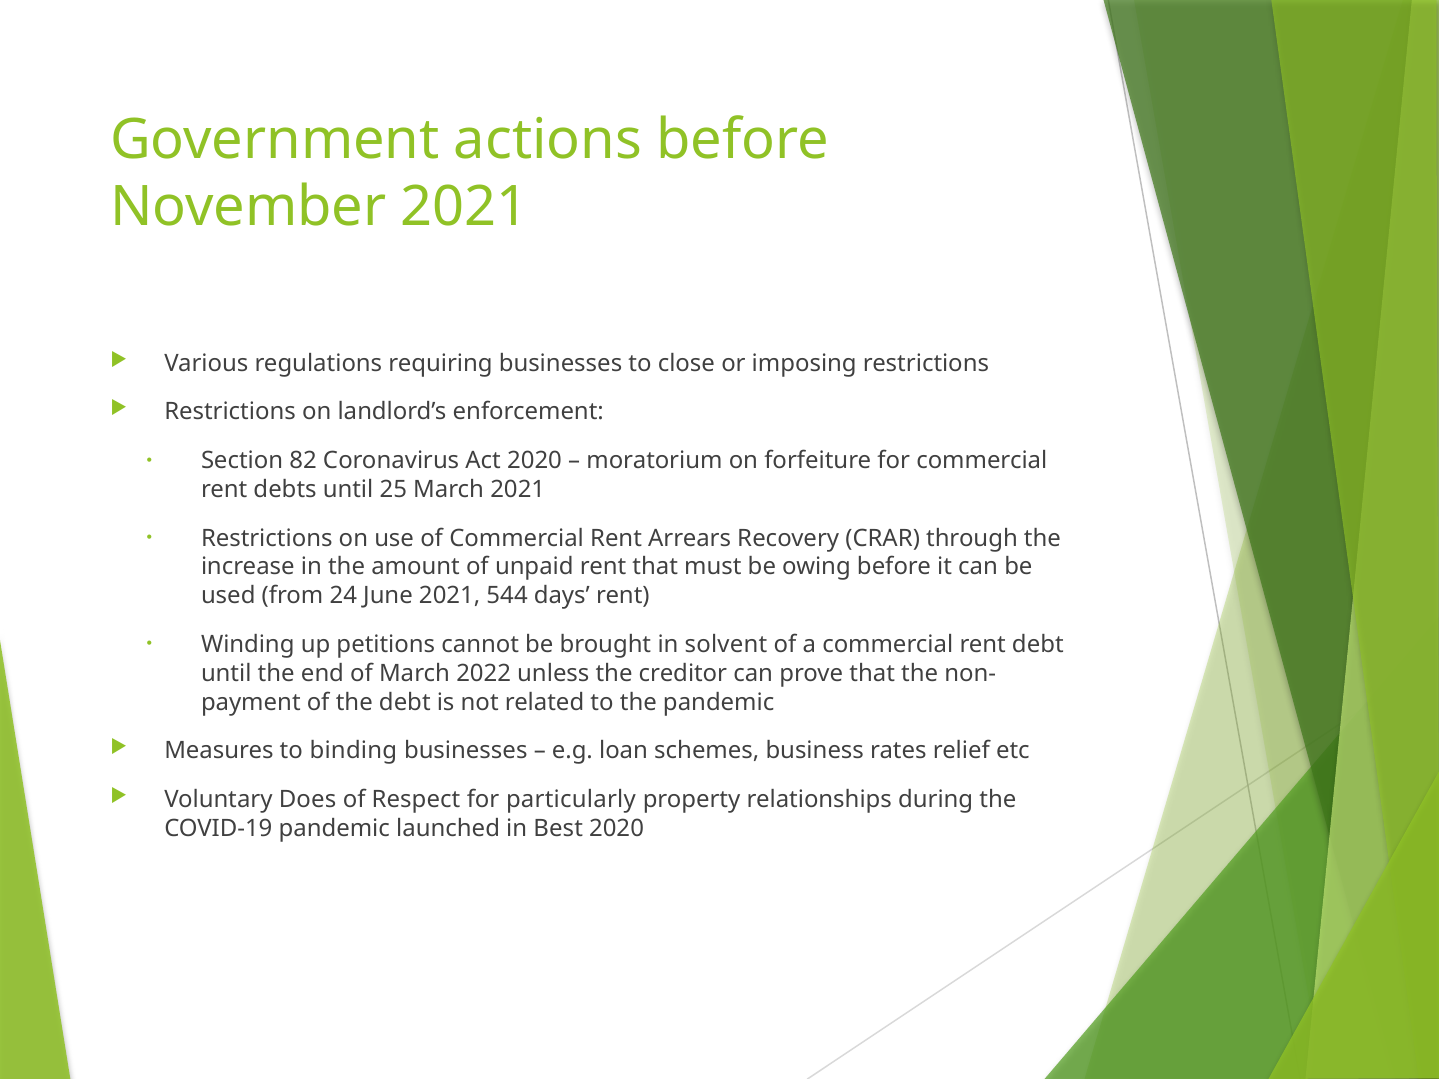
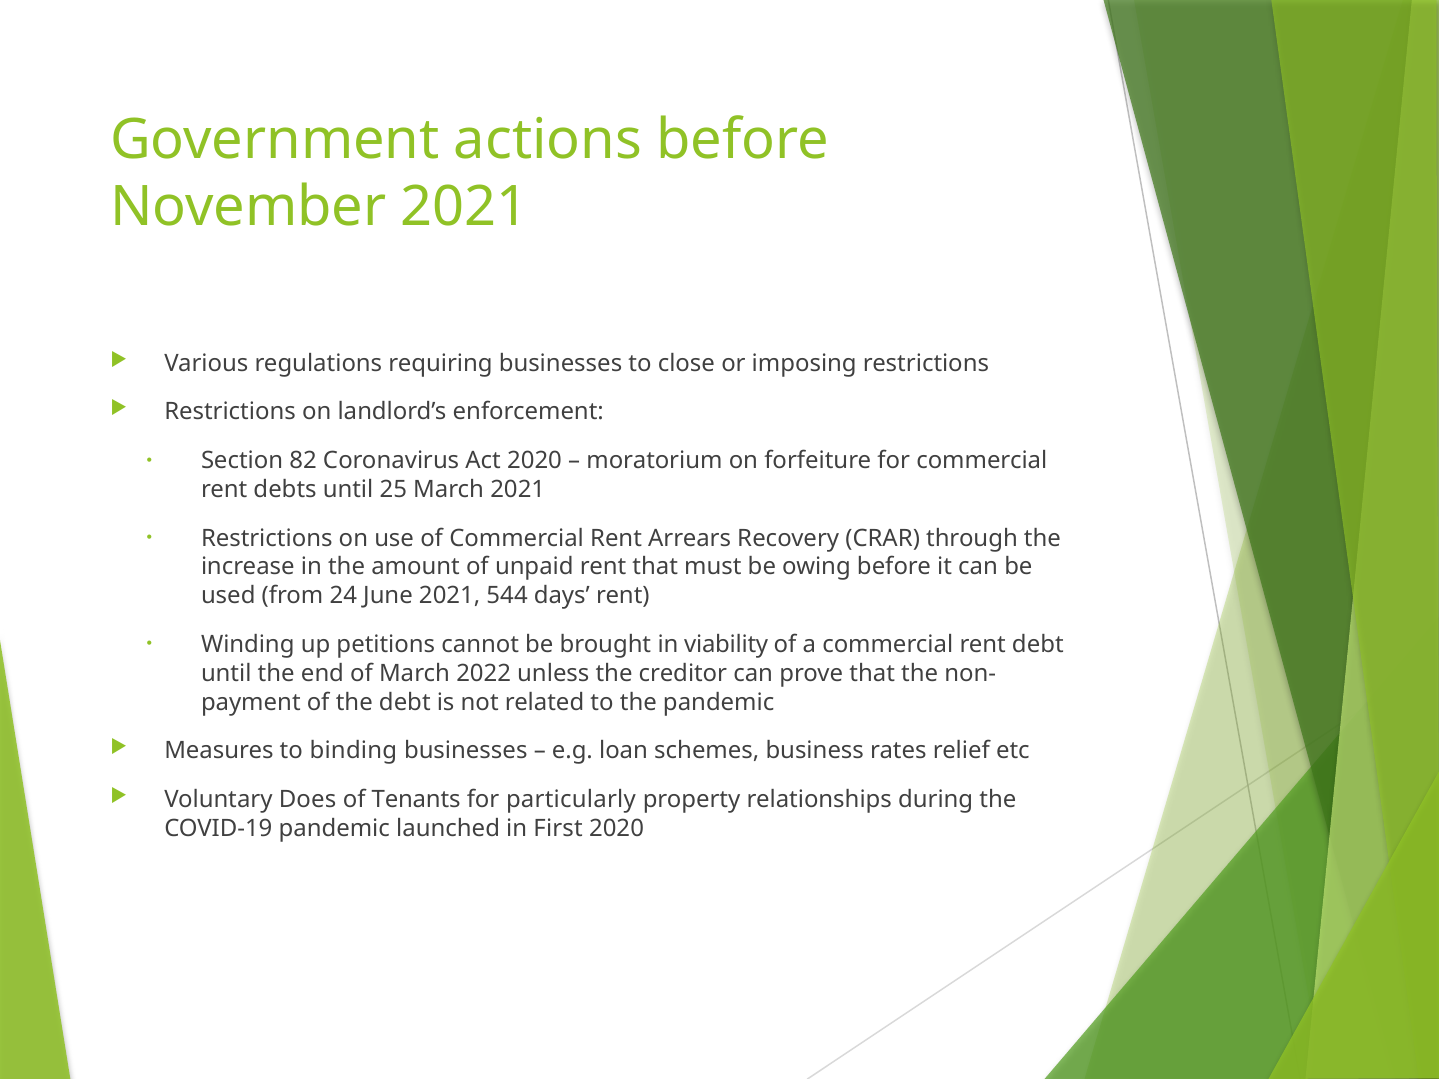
solvent: solvent -> viability (726, 645)
Respect: Respect -> Tenants (416, 800)
Best: Best -> First (558, 829)
